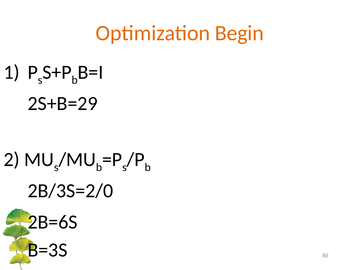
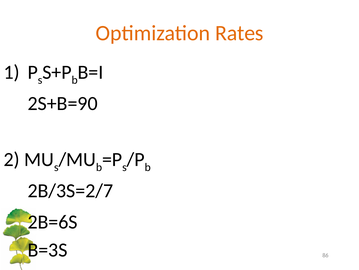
Begin: Begin -> Rates (239, 33)
2S+B=29: 2S+B=29 -> 2S+B=90 (63, 103)
2B/3S=2/0: 2B/3S=2/0 -> 2B/3S=2/7 (70, 190)
